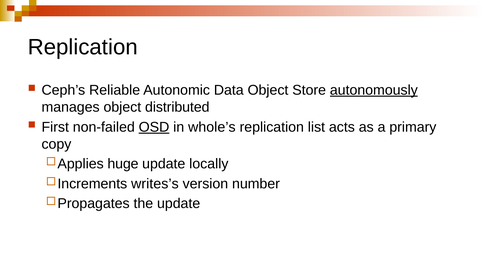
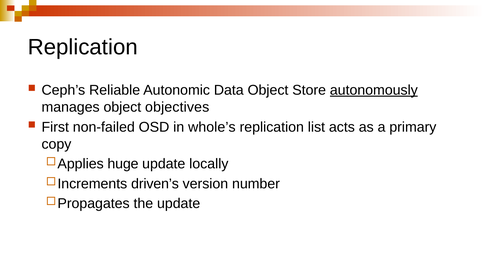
distributed: distributed -> objectives (177, 107)
OSD underline: present -> none (154, 127)
writes’s: writes’s -> driven’s (155, 184)
